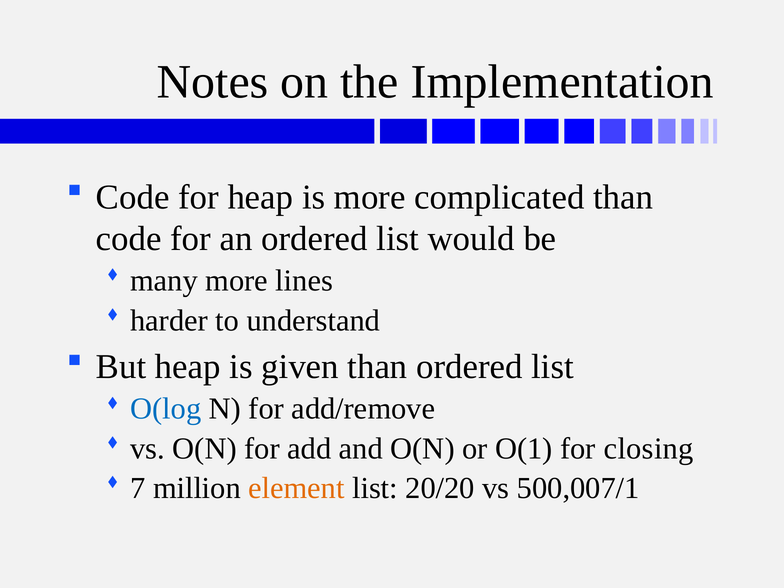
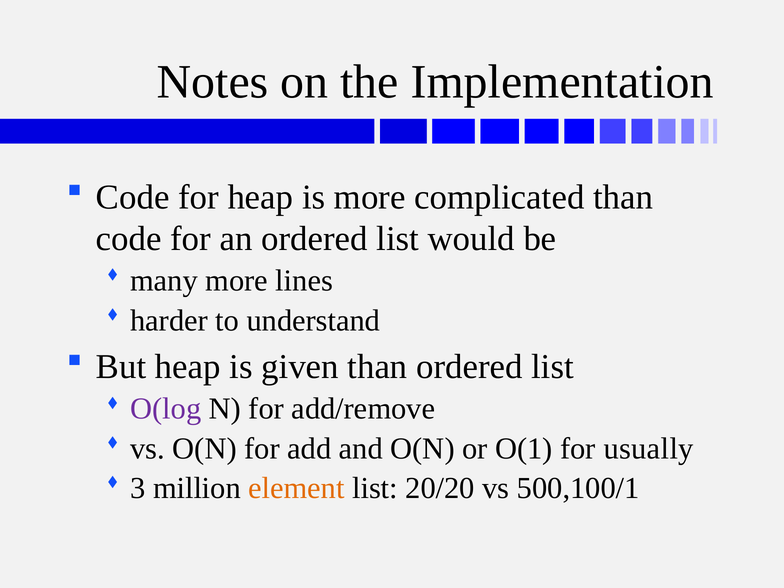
O(log colour: blue -> purple (166, 409)
closing: closing -> usually (649, 449)
7: 7 -> 3 (138, 488)
500,007/1: 500,007/1 -> 500,100/1 (578, 488)
